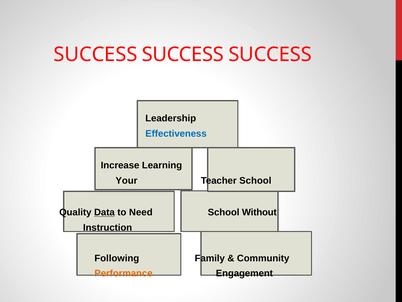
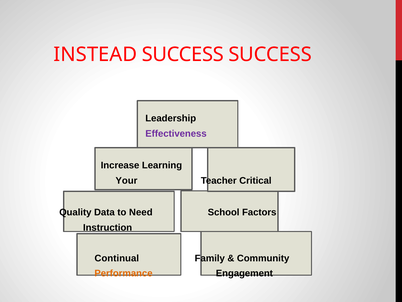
SUCCESS: SUCCESS -> INSTEAD (95, 54)
Effectiveness colour: blue -> purple (176, 133)
Teacher School: School -> Critical (255, 180)
Data underline: present -> none (104, 212)
Without: Without -> Factors (259, 212)
Following: Following -> Continual (117, 258)
